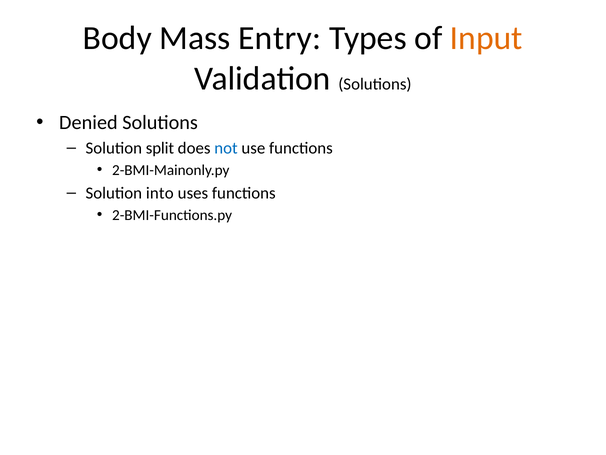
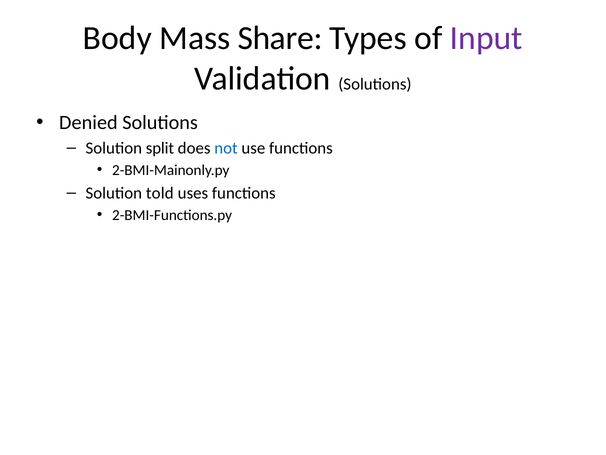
Entry: Entry -> Share (280, 38)
Input colour: orange -> purple (486, 38)
into: into -> told (160, 193)
